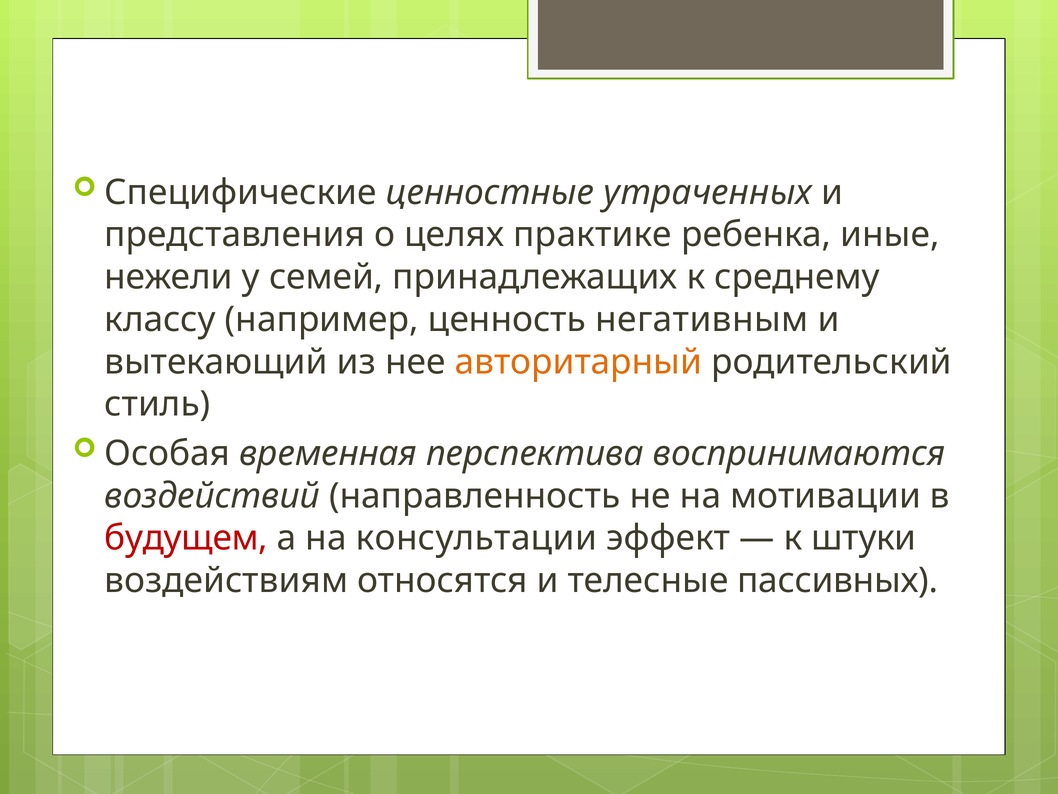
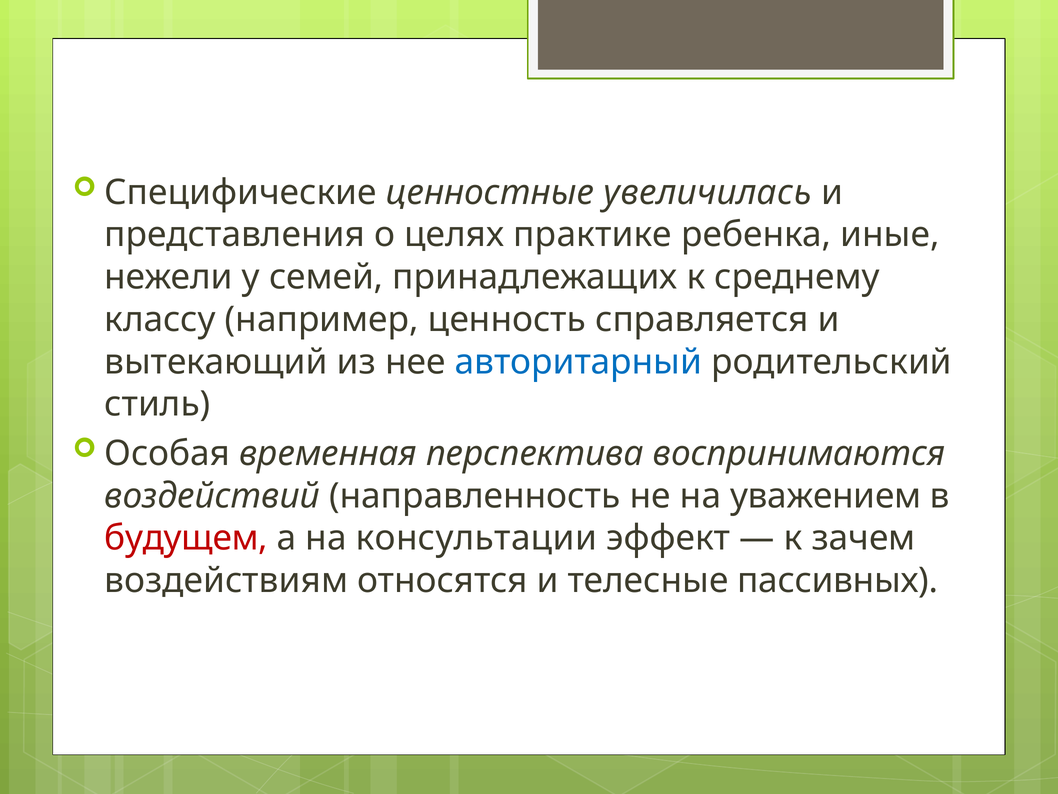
утраченных: утраченных -> увеличилась (707, 192)
негативным: негативным -> справляется (702, 319)
авторитарный colour: orange -> blue (578, 362)
мотивации: мотивации -> уважением (826, 496)
штуки: штуки -> зачем (864, 538)
